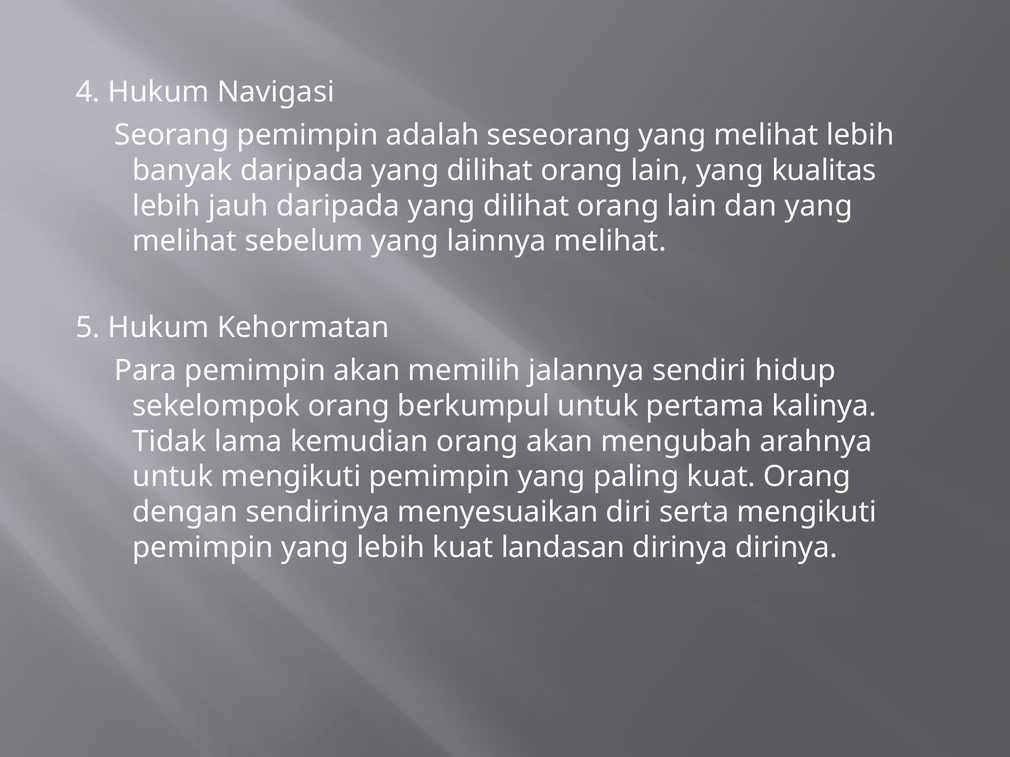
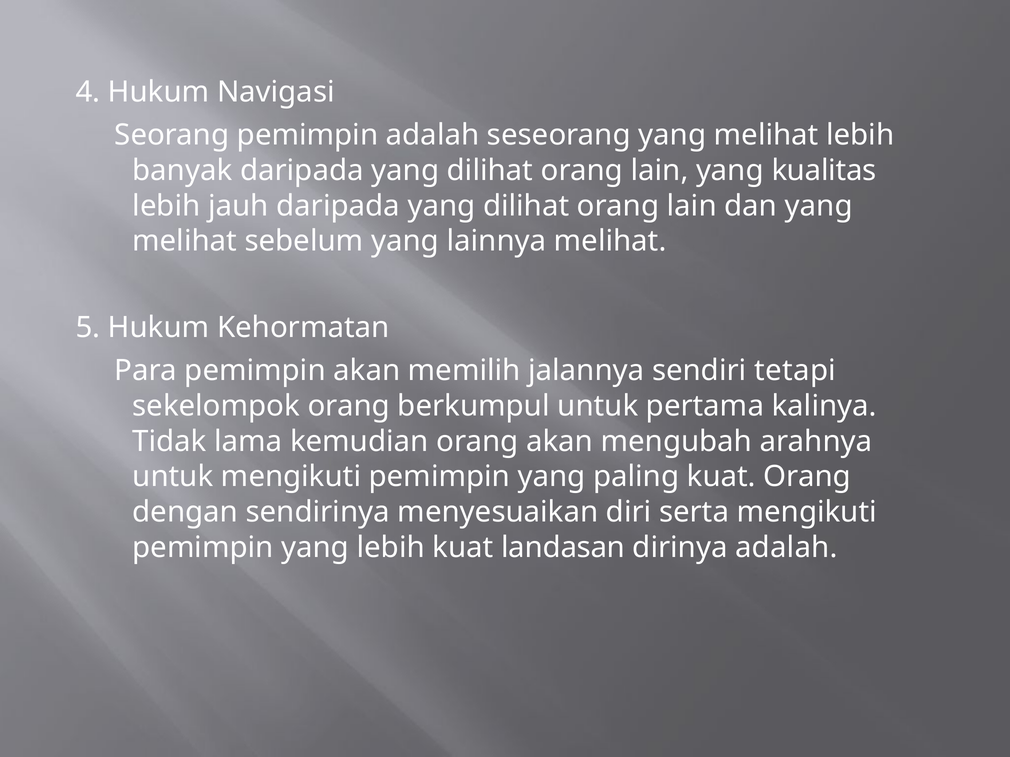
hidup: hidup -> tetapi (795, 371)
dirinya dirinya: dirinya -> adalah (786, 548)
